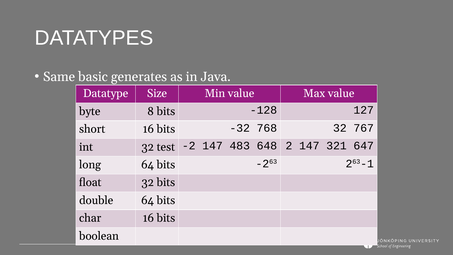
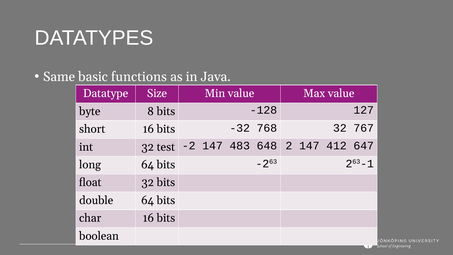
generates: generates -> functions (139, 77)
321: 321 -> 412 (336, 146)
